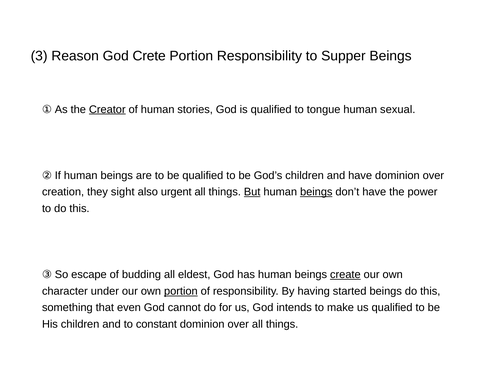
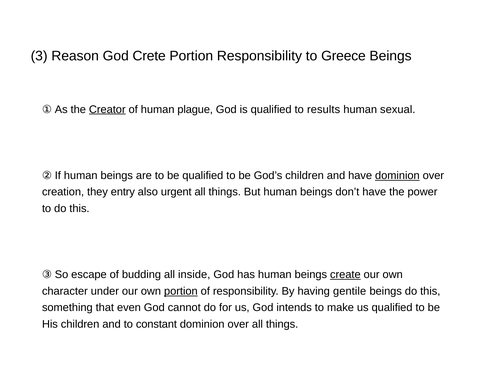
Supper: Supper -> Greece (343, 56)
stories: stories -> plague (195, 109)
tongue: tongue -> results (324, 109)
dominion underline: none -> present (397, 175)
sight: sight -> entry (123, 192)
But underline: present -> none (252, 192)
beings underline: present -> none (316, 192)
eldest: eldest -> inside (194, 275)
started: started -> gentile (350, 291)
